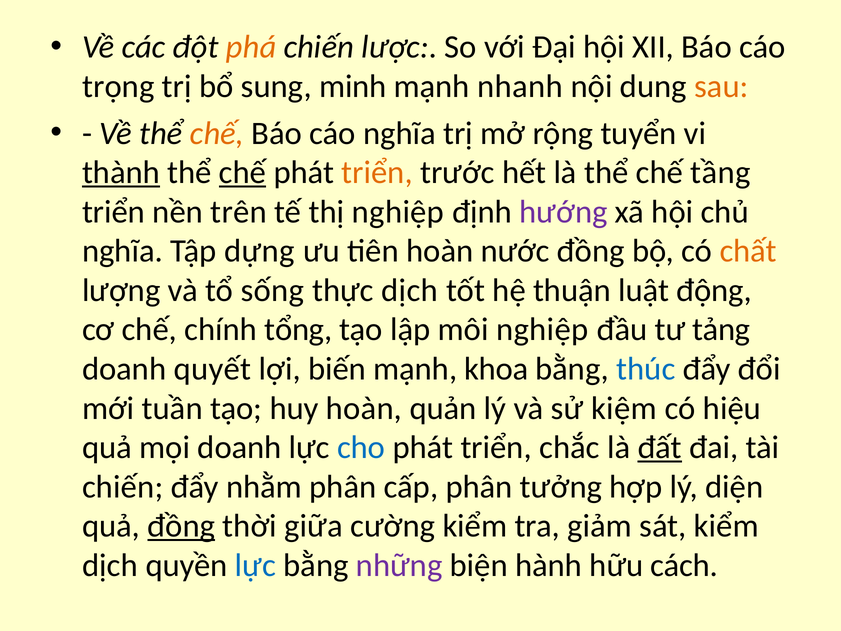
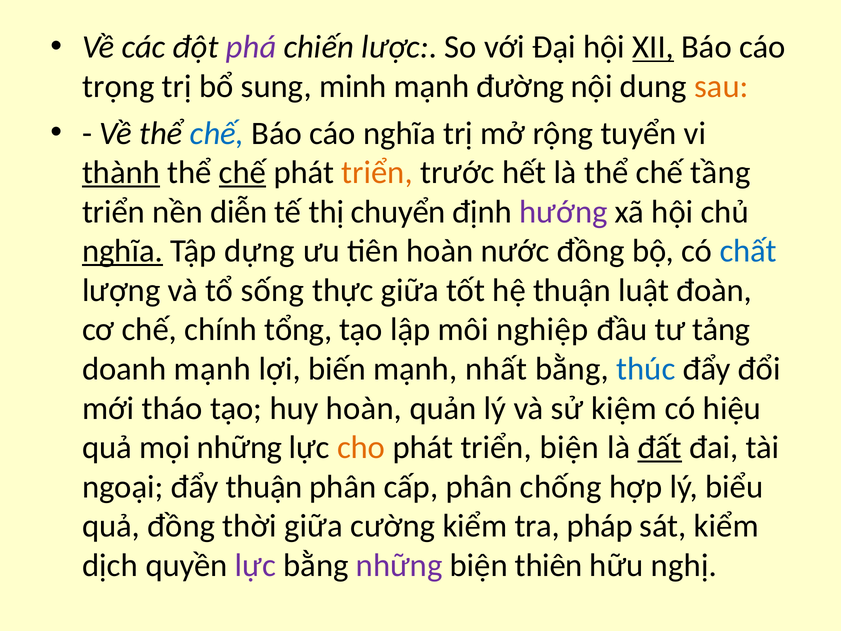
phá colour: orange -> purple (251, 47)
XII underline: none -> present (653, 47)
nhanh: nhanh -> đường (520, 86)
chế colour: orange -> blue (217, 133)
trên: trên -> diễn (239, 212)
thị nghiệp: nghiệp -> chuyển (398, 212)
nghĩa underline: none -> present (122, 251)
chất colour: orange -> blue (748, 251)
thực dịch: dịch -> giữa (410, 290)
động: động -> đoàn (714, 290)
doanh quyết: quyết -> mạnh (212, 369)
khoa: khoa -> nhất (496, 369)
tuần: tuần -> tháo (172, 408)
mọi doanh: doanh -> những (240, 447)
cho colour: blue -> orange (361, 447)
triển chắc: chắc -> biện (569, 447)
chiến: chiến -> ngoại (123, 487)
đẩy nhằm: nhằm -> thuận (264, 487)
tưởng: tưởng -> chống (561, 487)
diện: diện -> biểu (734, 487)
đồng underline: present -> none (181, 526)
giảm: giảm -> pháp (600, 526)
lực colour: blue -> purple (255, 565)
hành: hành -> thiên (549, 565)
cách: cách -> nghị (684, 565)
